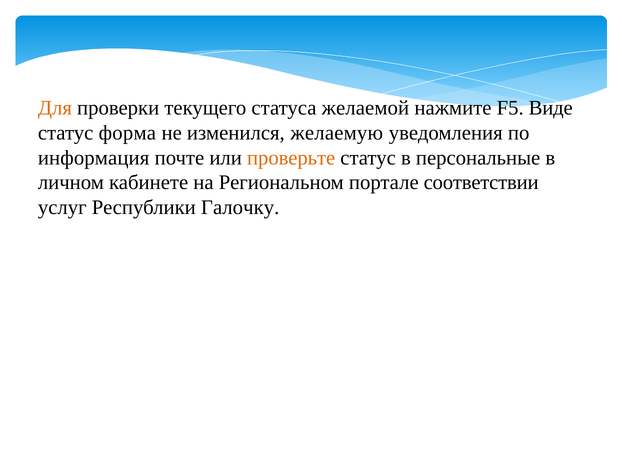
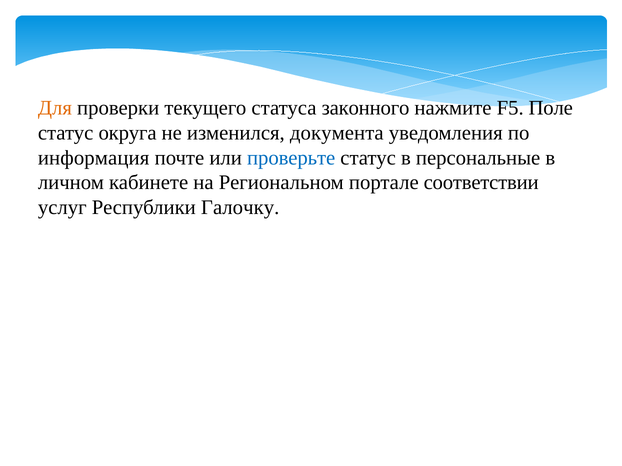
желаемой: желаемой -> законного (366, 108)
Виде: Виде -> Поле (551, 108)
форма: форма -> округа (128, 133)
желаемую: желаемую -> документа (337, 133)
проверьте colour: orange -> blue (291, 158)
